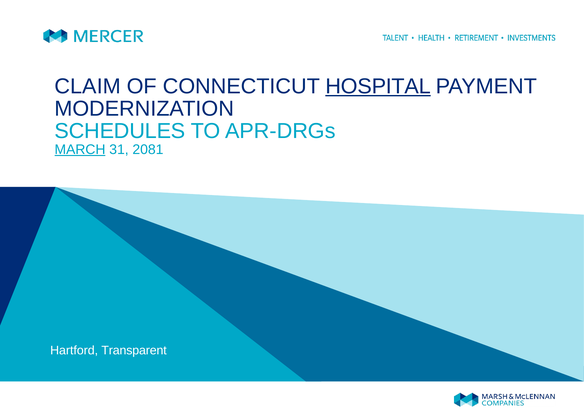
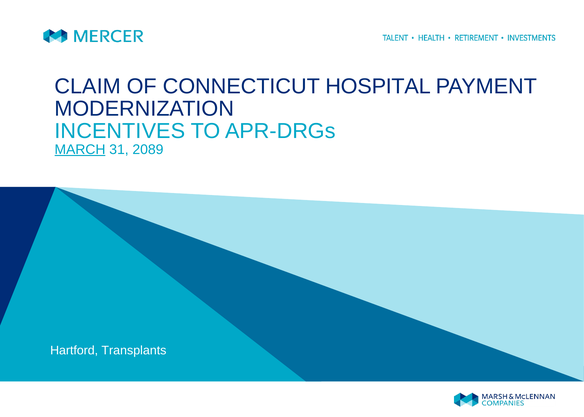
HOSPITAL underline: present -> none (378, 86)
SCHEDULES: SCHEDULES -> INCENTIVES (120, 131)
2081: 2081 -> 2089 (148, 149)
Transparent: Transparent -> Transplants (134, 350)
